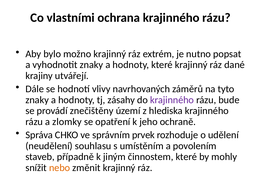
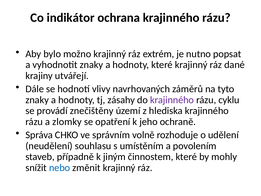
vlastními: vlastními -> indikátor (71, 18)
bude: bude -> cyklu (229, 100)
prvek: prvek -> volně (143, 135)
nebo colour: orange -> blue (60, 168)
